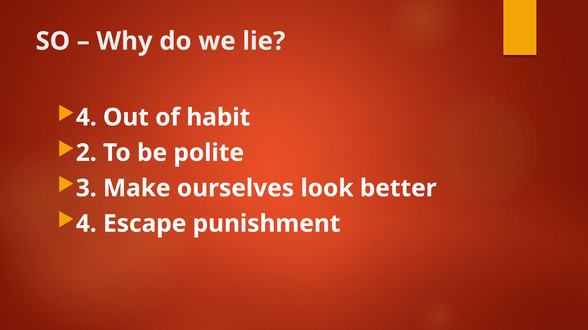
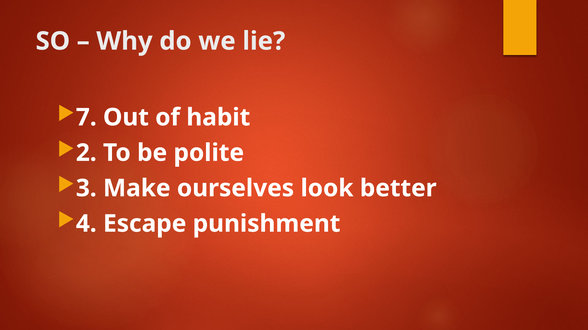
4: 4 -> 7 (86, 118)
